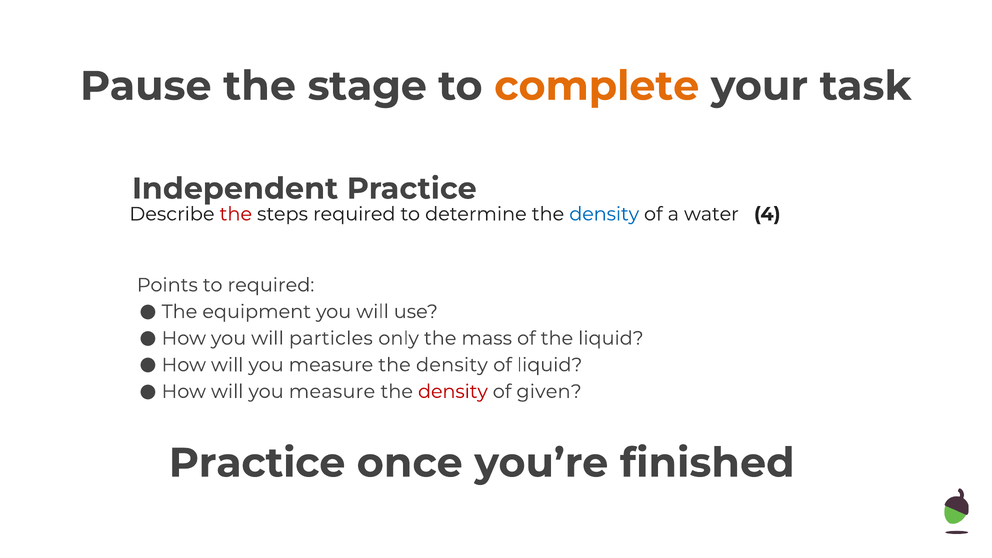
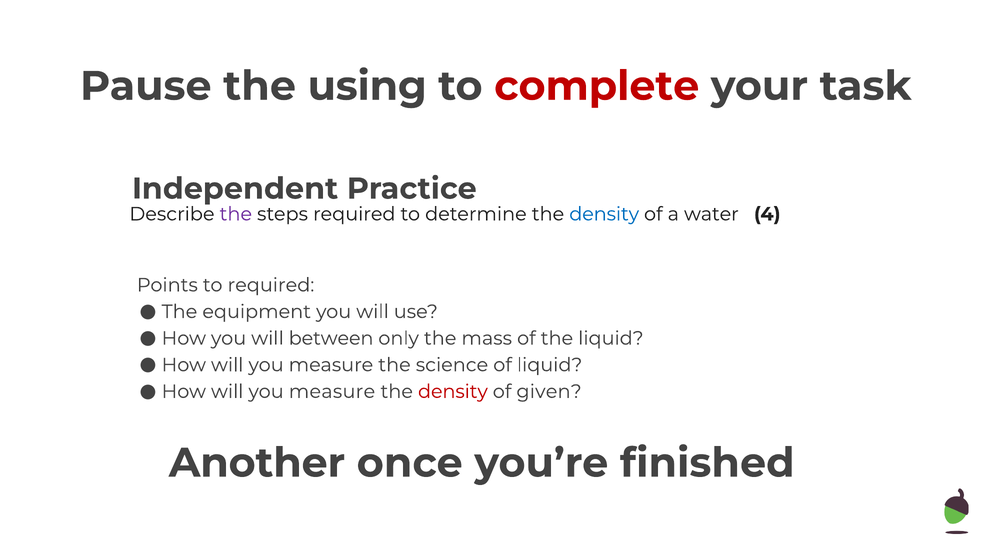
stage: stage -> using (367, 86)
complete colour: orange -> red (597, 86)
the colour: red -> purple (236, 214)
particles: particles -> between (331, 338)
density: density -> science (452, 365)
Practice: Practice -> Another (257, 463)
